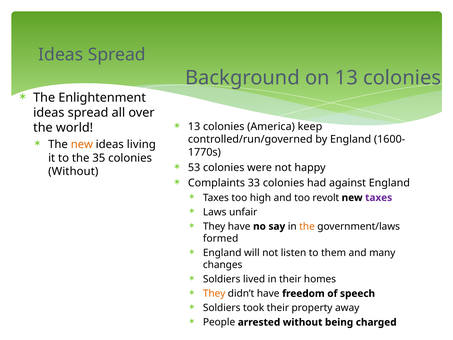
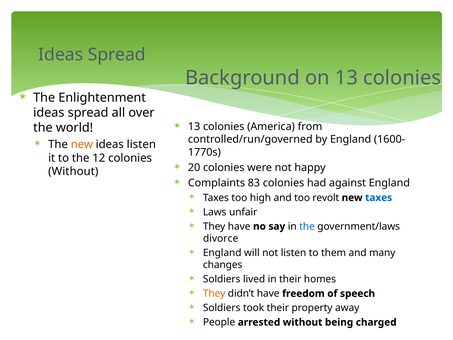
keep: keep -> from (310, 126)
ideas living: living -> listen (141, 144)
35: 35 -> 12 (99, 158)
53: 53 -> 20 (194, 168)
33: 33 -> 83 (254, 183)
taxes colour: purple -> blue (379, 198)
the colour: orange -> blue (307, 226)
formed: formed -> divorce (221, 238)
